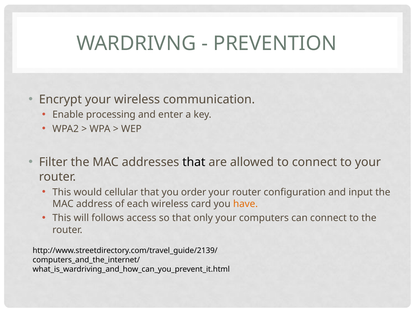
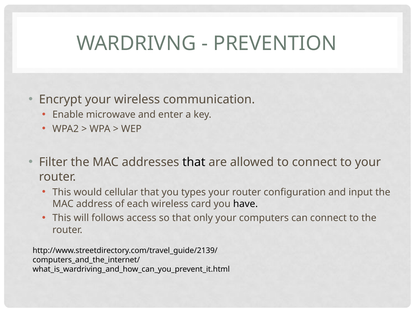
processing: processing -> microwave (111, 114)
order: order -> types (194, 192)
have colour: orange -> black (246, 203)
